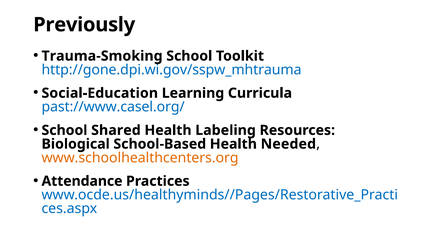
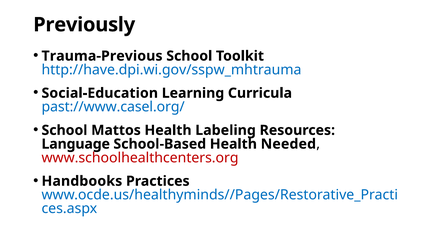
Trauma-Smoking: Trauma-Smoking -> Trauma-Previous (102, 56)
http://gone.dpi.wi.gov/sspw_mhtrauma: http://gone.dpi.wi.gov/sspw_mhtrauma -> http://have.dpi.wi.gov/sspw_mhtrauma (171, 70)
Shared: Shared -> Mattos (116, 130)
Biological: Biological -> Language (76, 144)
www.schoolhealthcenters.org colour: orange -> red (140, 158)
Attendance: Attendance -> Handbooks (82, 181)
